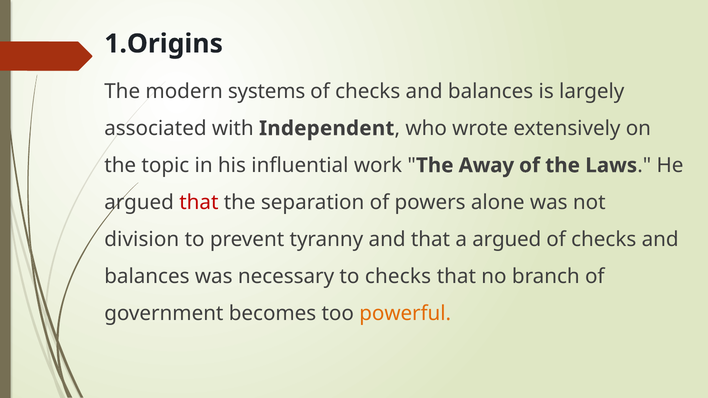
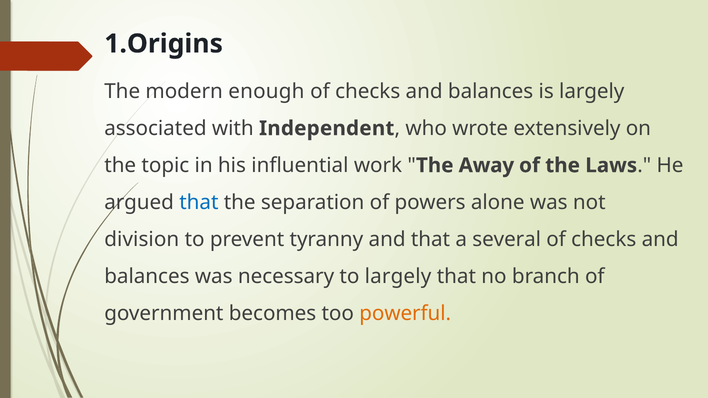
systems: systems -> enough (266, 91)
that colour: red -> blue (199, 203)
a argued: argued -> several (507, 240)
to checks: checks -> largely (398, 277)
